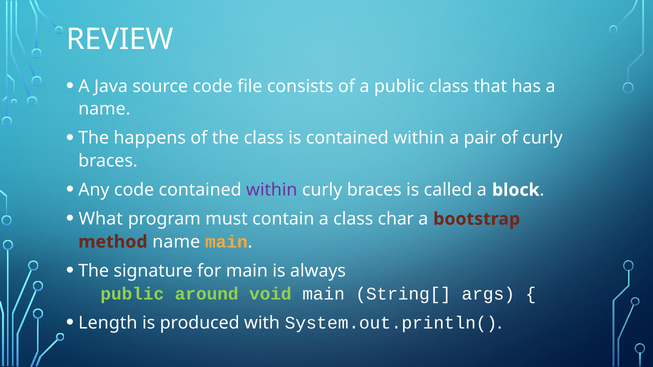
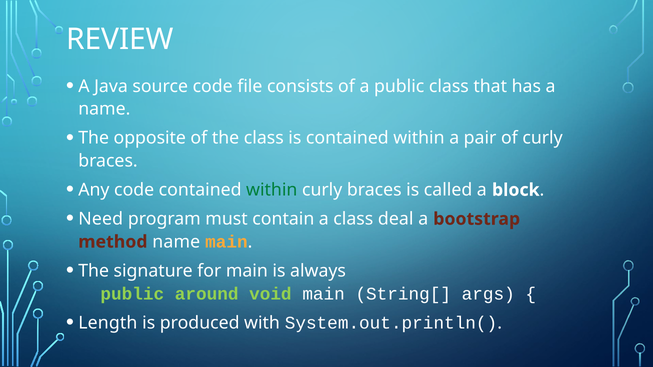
happens: happens -> opposite (150, 138)
within colour: purple -> green (272, 190)
What: What -> Need (101, 219)
char: char -> deal (396, 219)
